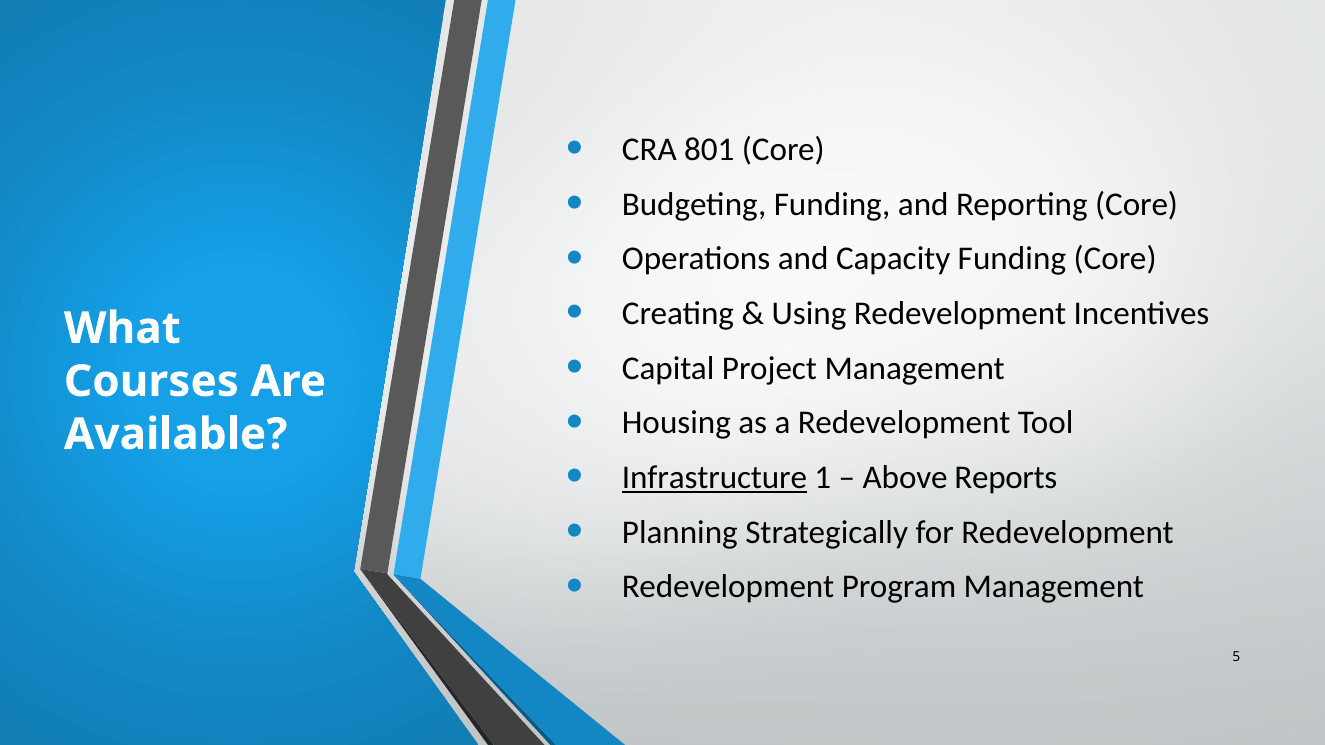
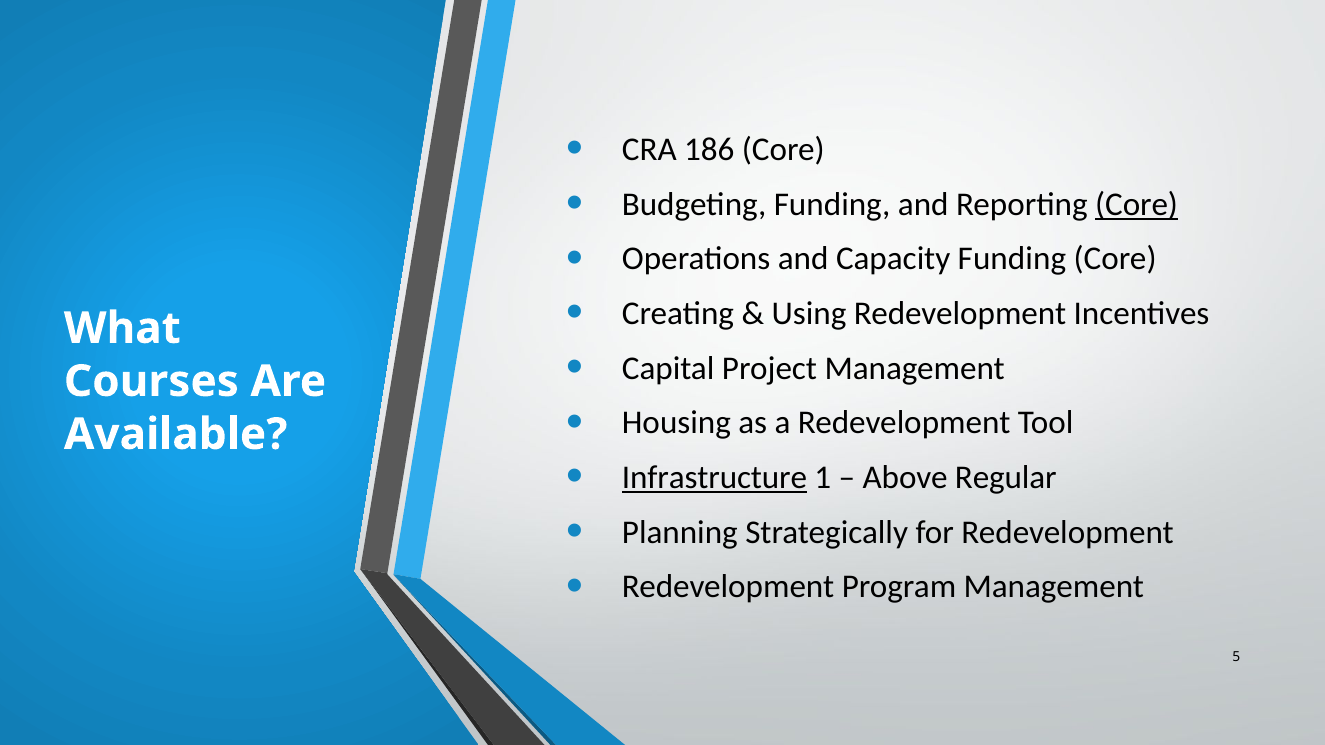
801: 801 -> 186 (709, 150)
Core underline: none -> present (1137, 204)
Reports: Reports -> Regular (1006, 478)
